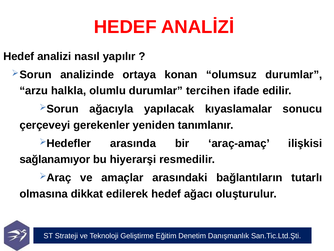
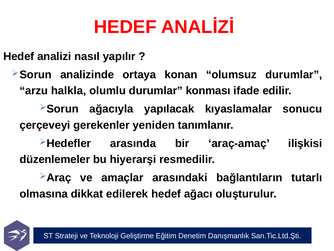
tercihen: tercihen -> konması (208, 91)
sağlanamıyor: sağlanamıyor -> düzenlemeler (55, 159)
